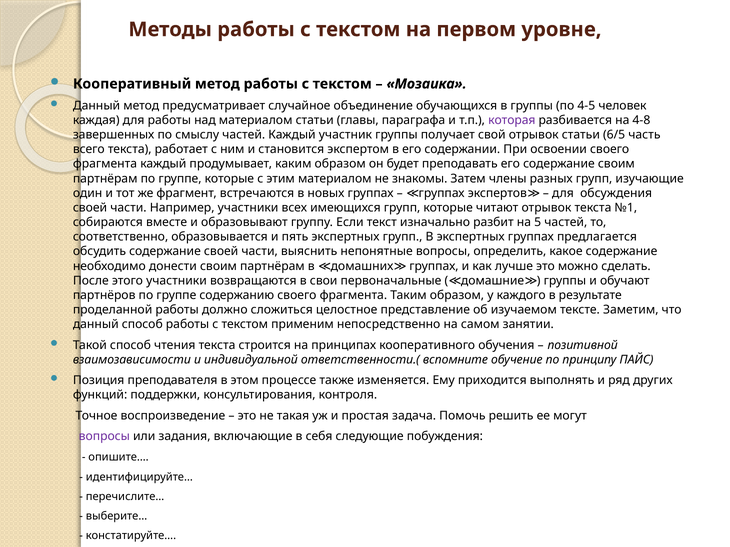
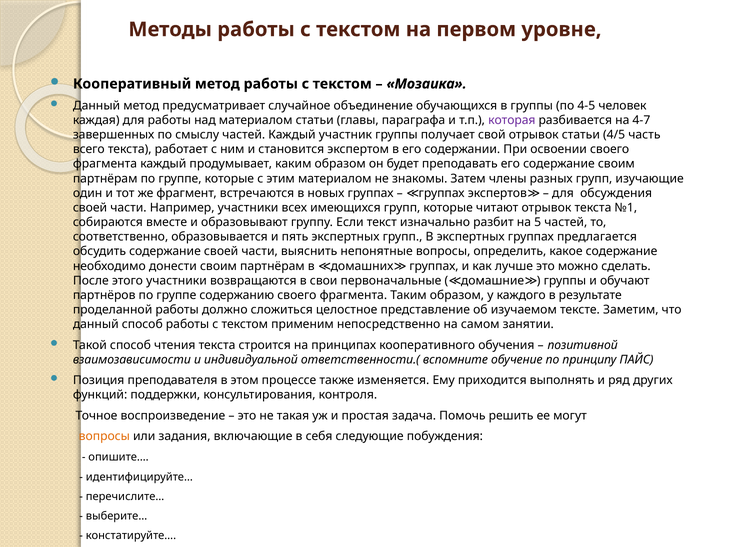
4-8: 4-8 -> 4-7 (641, 120)
6/5: 6/5 -> 4/5 (614, 135)
вопросы colour: purple -> orange (104, 437)
